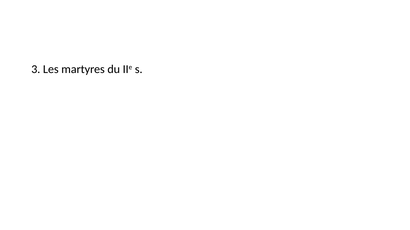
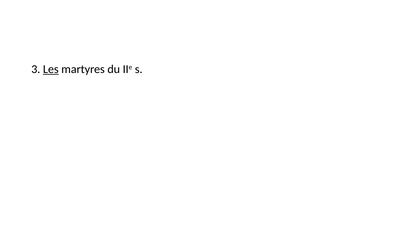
Les underline: none -> present (51, 69)
